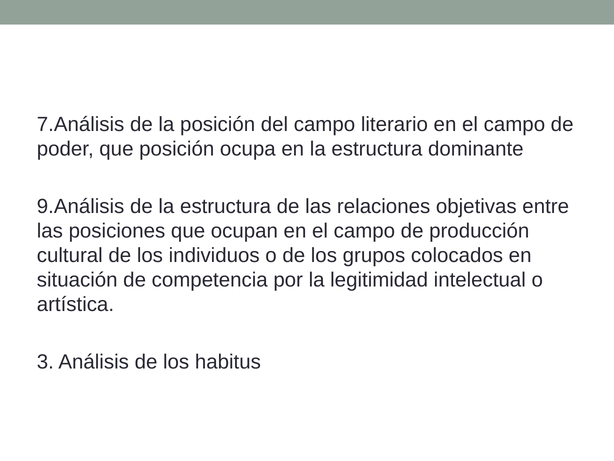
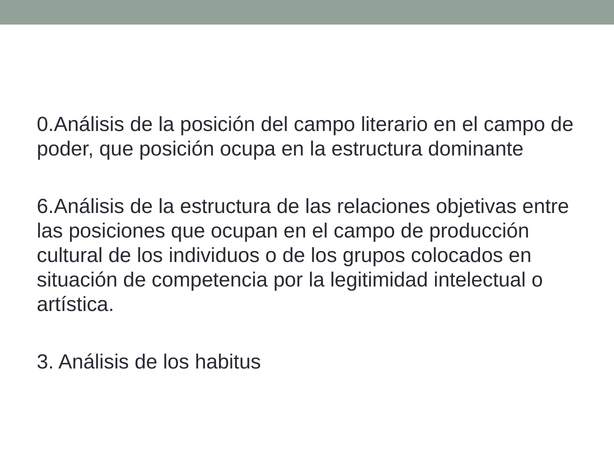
7.Análisis: 7.Análisis -> 0.Análisis (81, 124)
9.Análisis: 9.Análisis -> 6.Análisis (81, 206)
